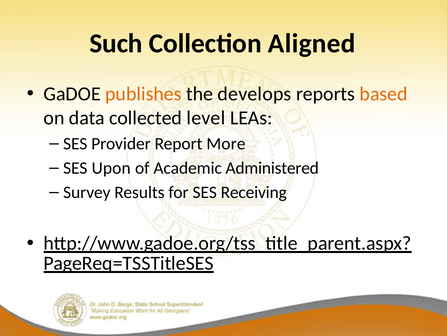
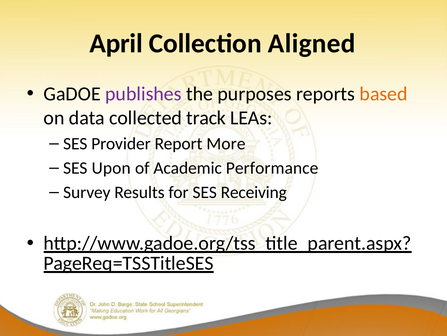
Such: Such -> April (116, 43)
publishes colour: orange -> purple (143, 94)
develops: develops -> purposes (255, 94)
level: level -> track (206, 118)
Administered: Administered -> Performance (272, 168)
